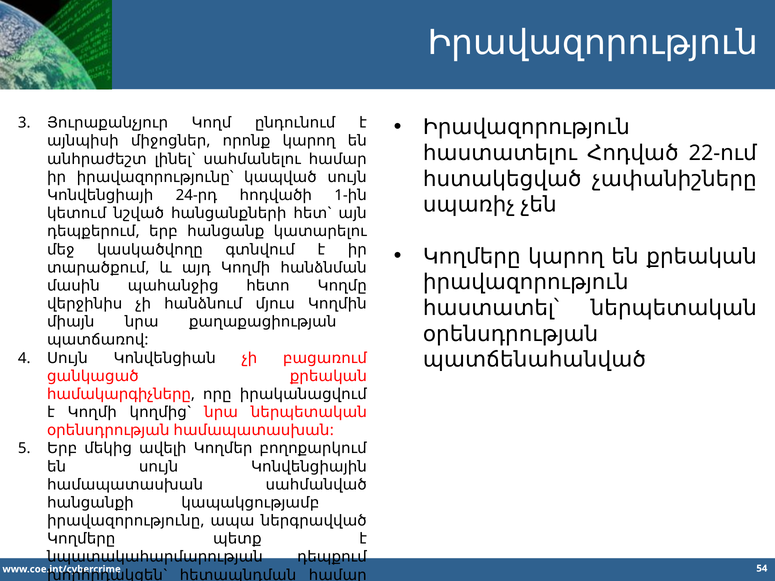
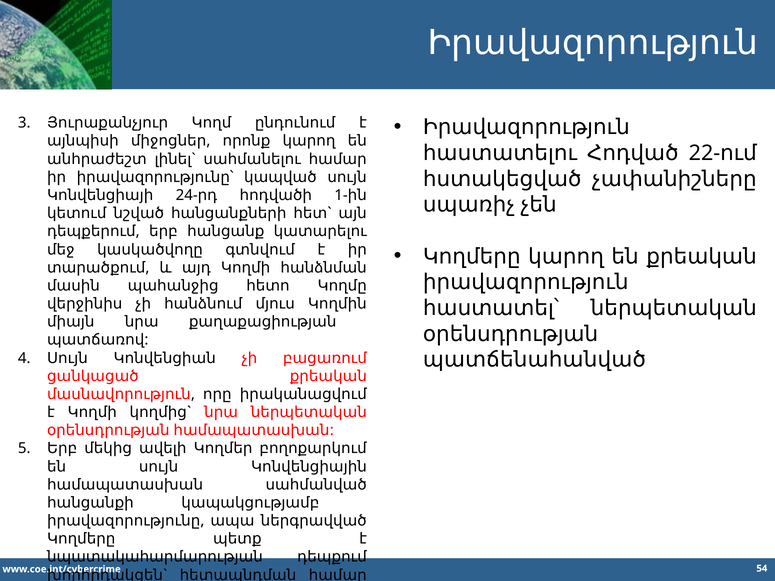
համակարգիչները: համակարգիչները -> մասնավորություն (119, 394)
